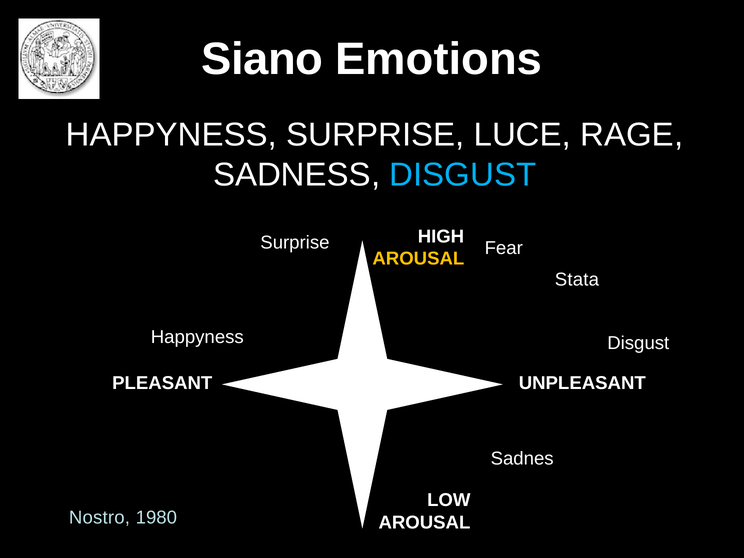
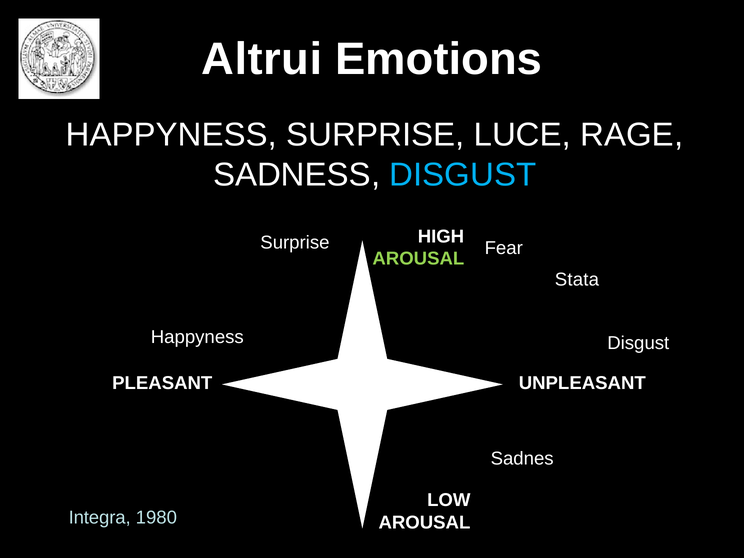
Siano: Siano -> Altrui (262, 59)
AROUSAL colour: yellow -> light green (418, 259)
Nostro: Nostro -> Integra (100, 518)
